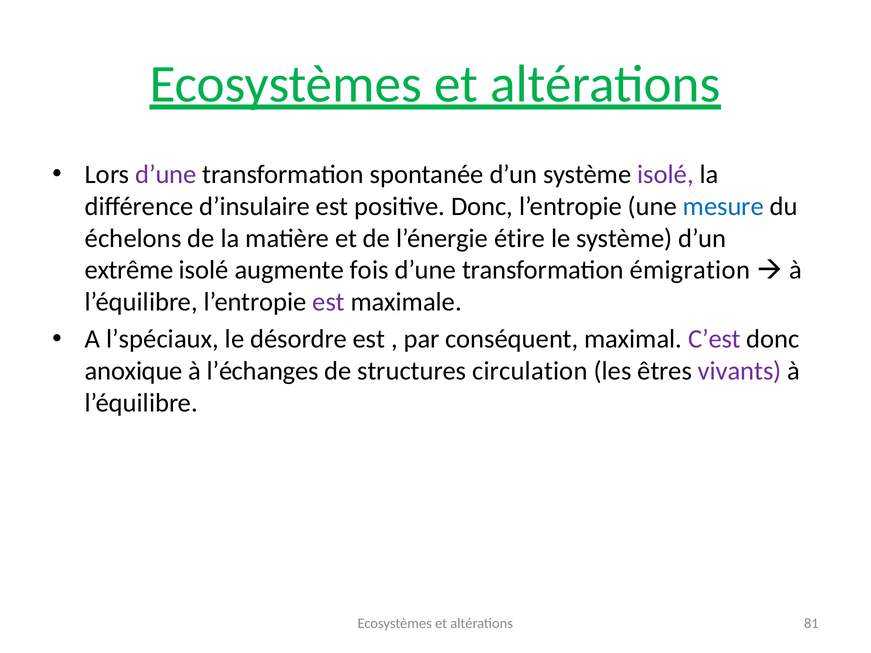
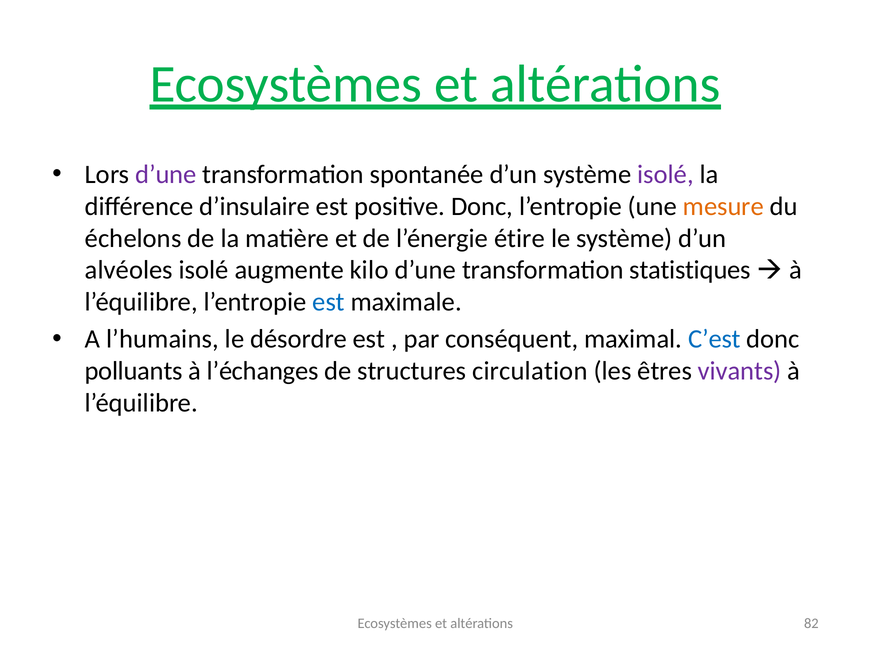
mesure colour: blue -> orange (723, 206)
extrême: extrême -> alvéoles (129, 270)
fois: fois -> kilo (369, 270)
émigration: émigration -> statistiques (690, 270)
est colour: purple -> blue (329, 302)
l’spéciaux: l’spéciaux -> l’humains (163, 339)
C’est colour: purple -> blue (714, 339)
anoxique: anoxique -> polluants (134, 371)
81: 81 -> 82 (811, 624)
